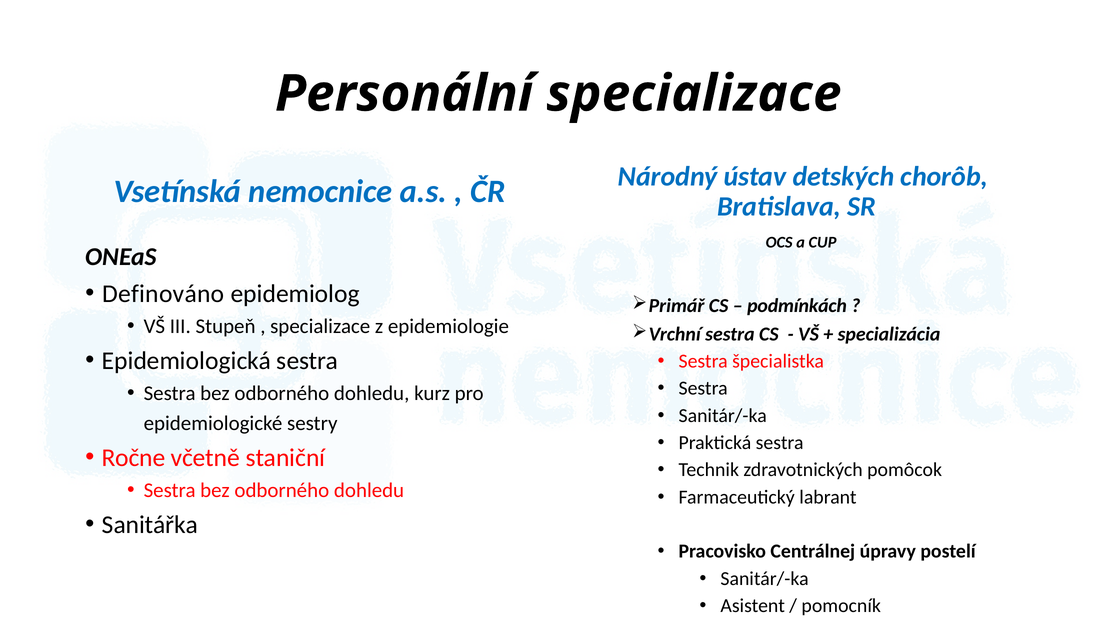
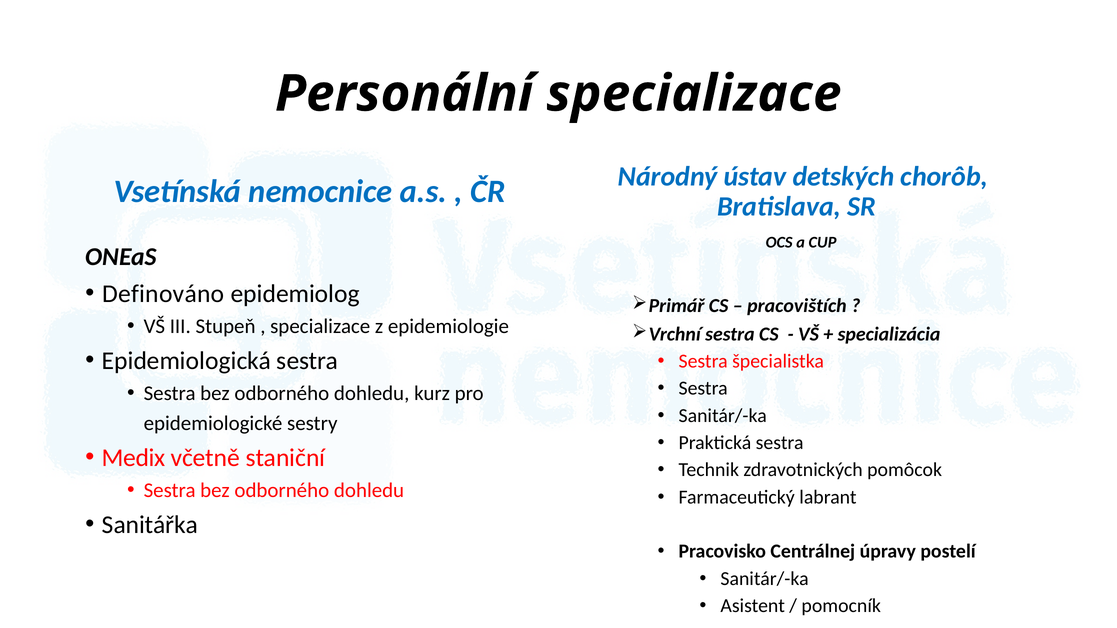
podmínkách: podmínkách -> pracovištích (797, 306)
Ročne: Ročne -> Medix (134, 458)
